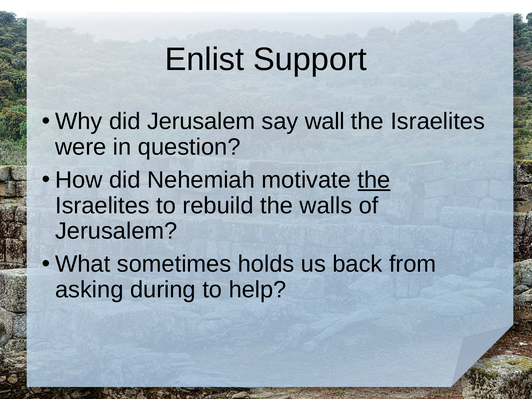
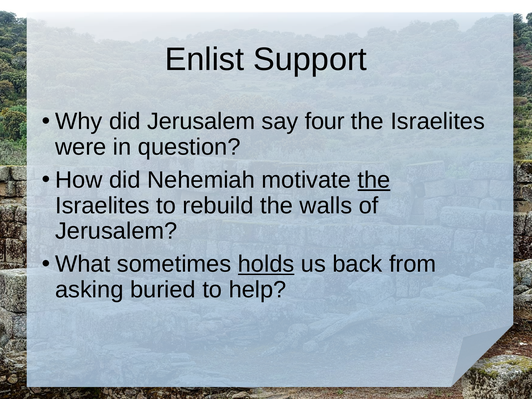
wall: wall -> four (325, 122)
holds underline: none -> present (266, 264)
during: during -> buried (163, 290)
